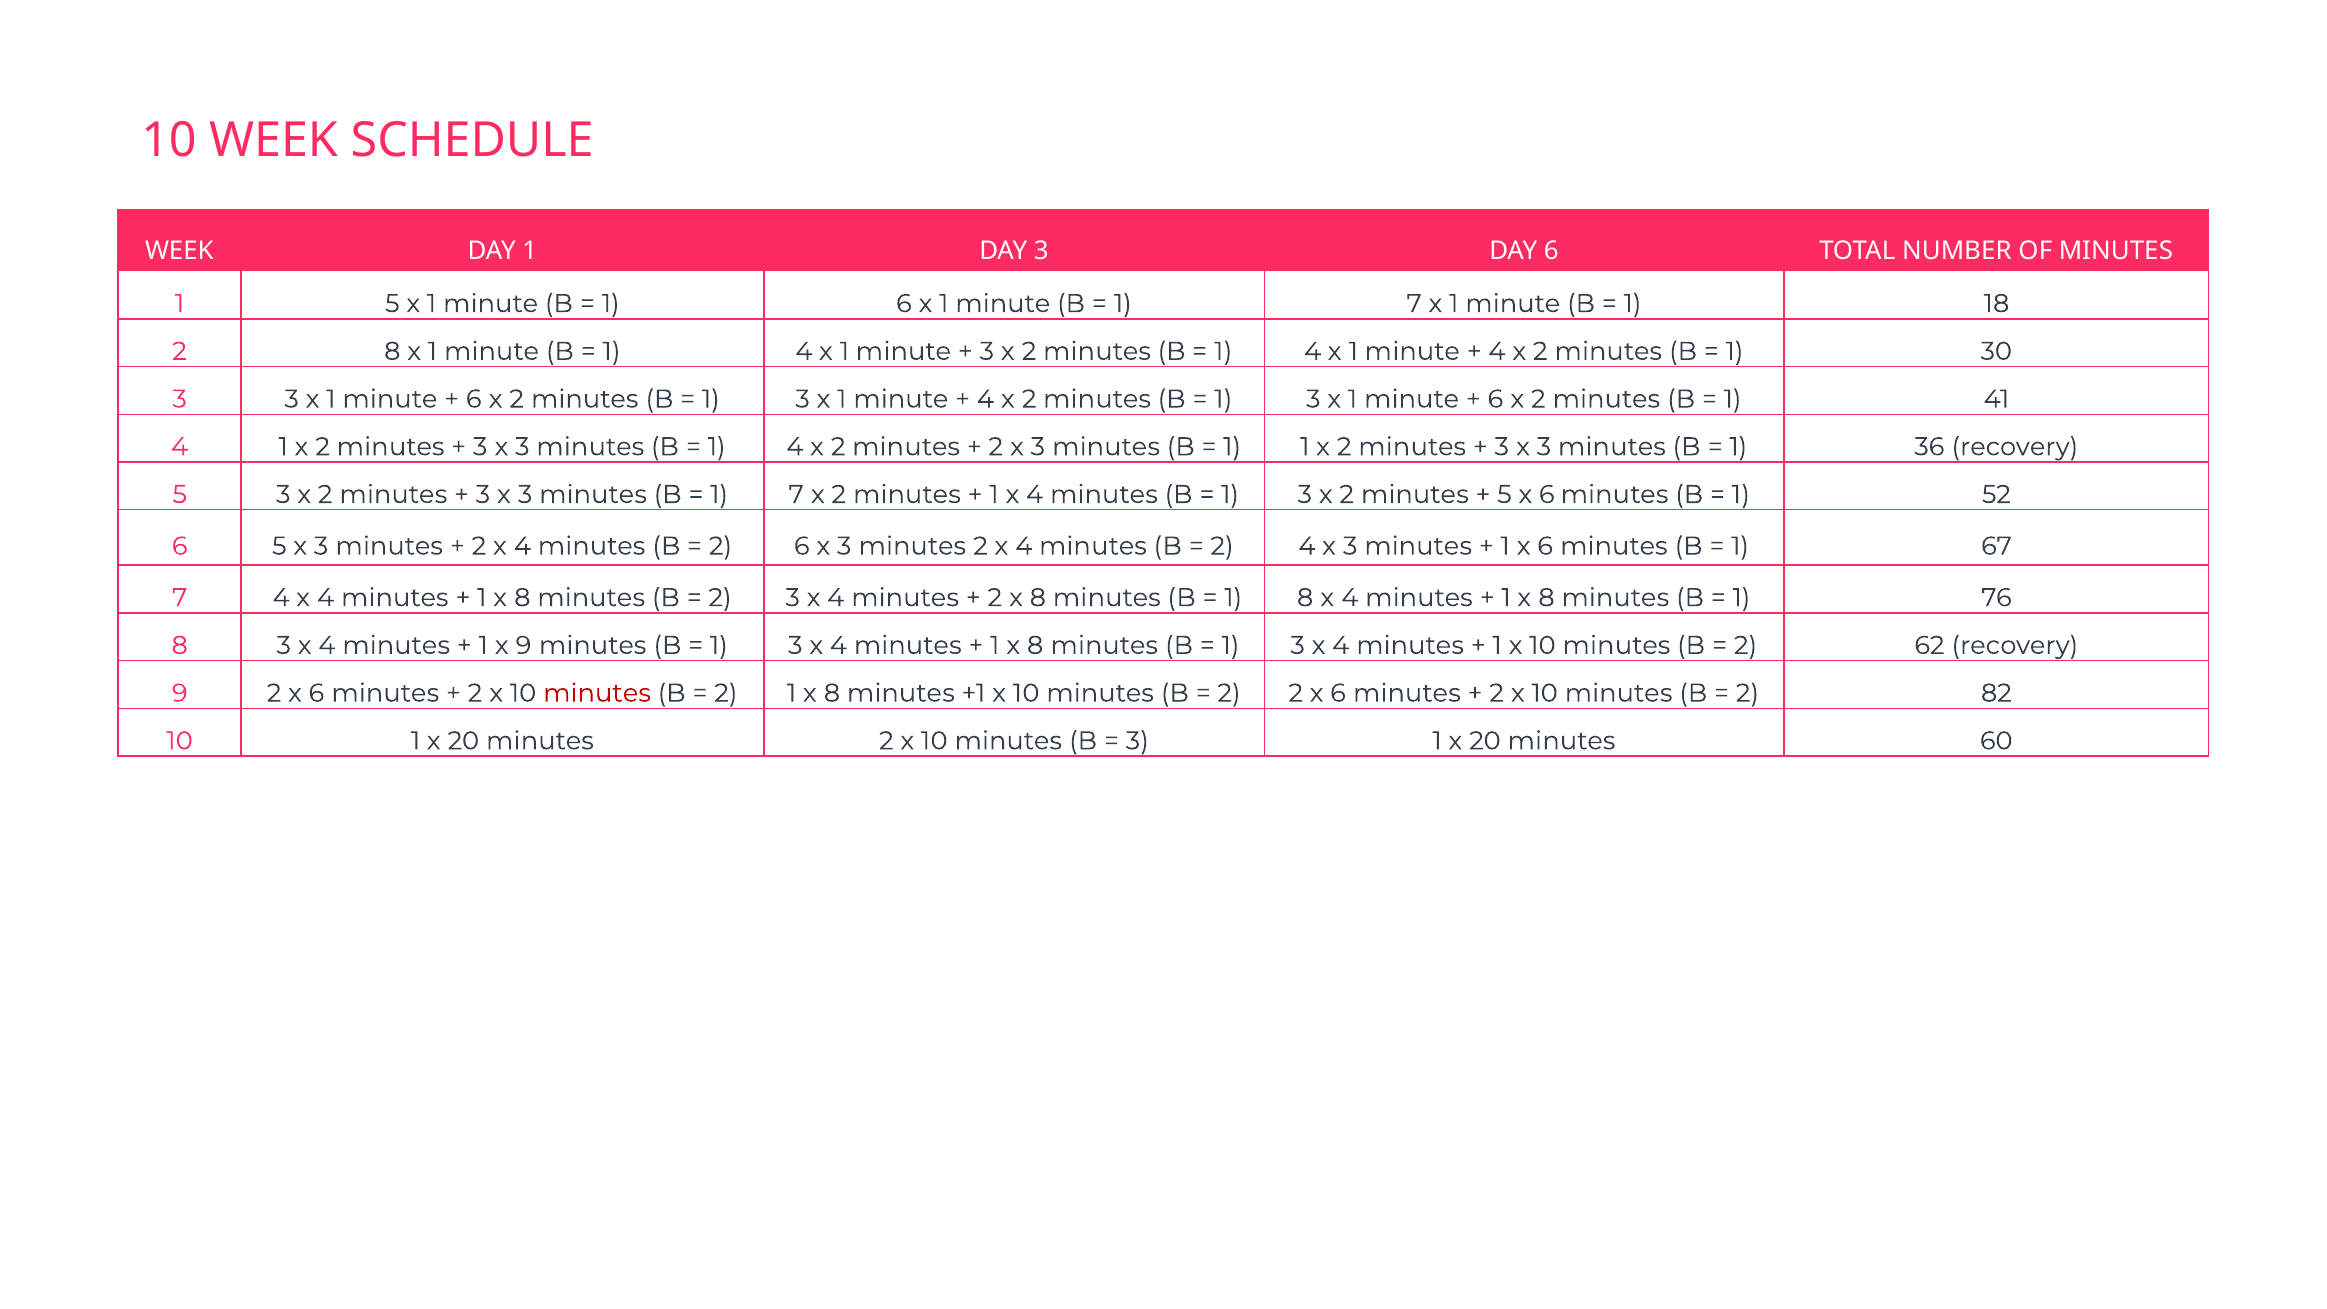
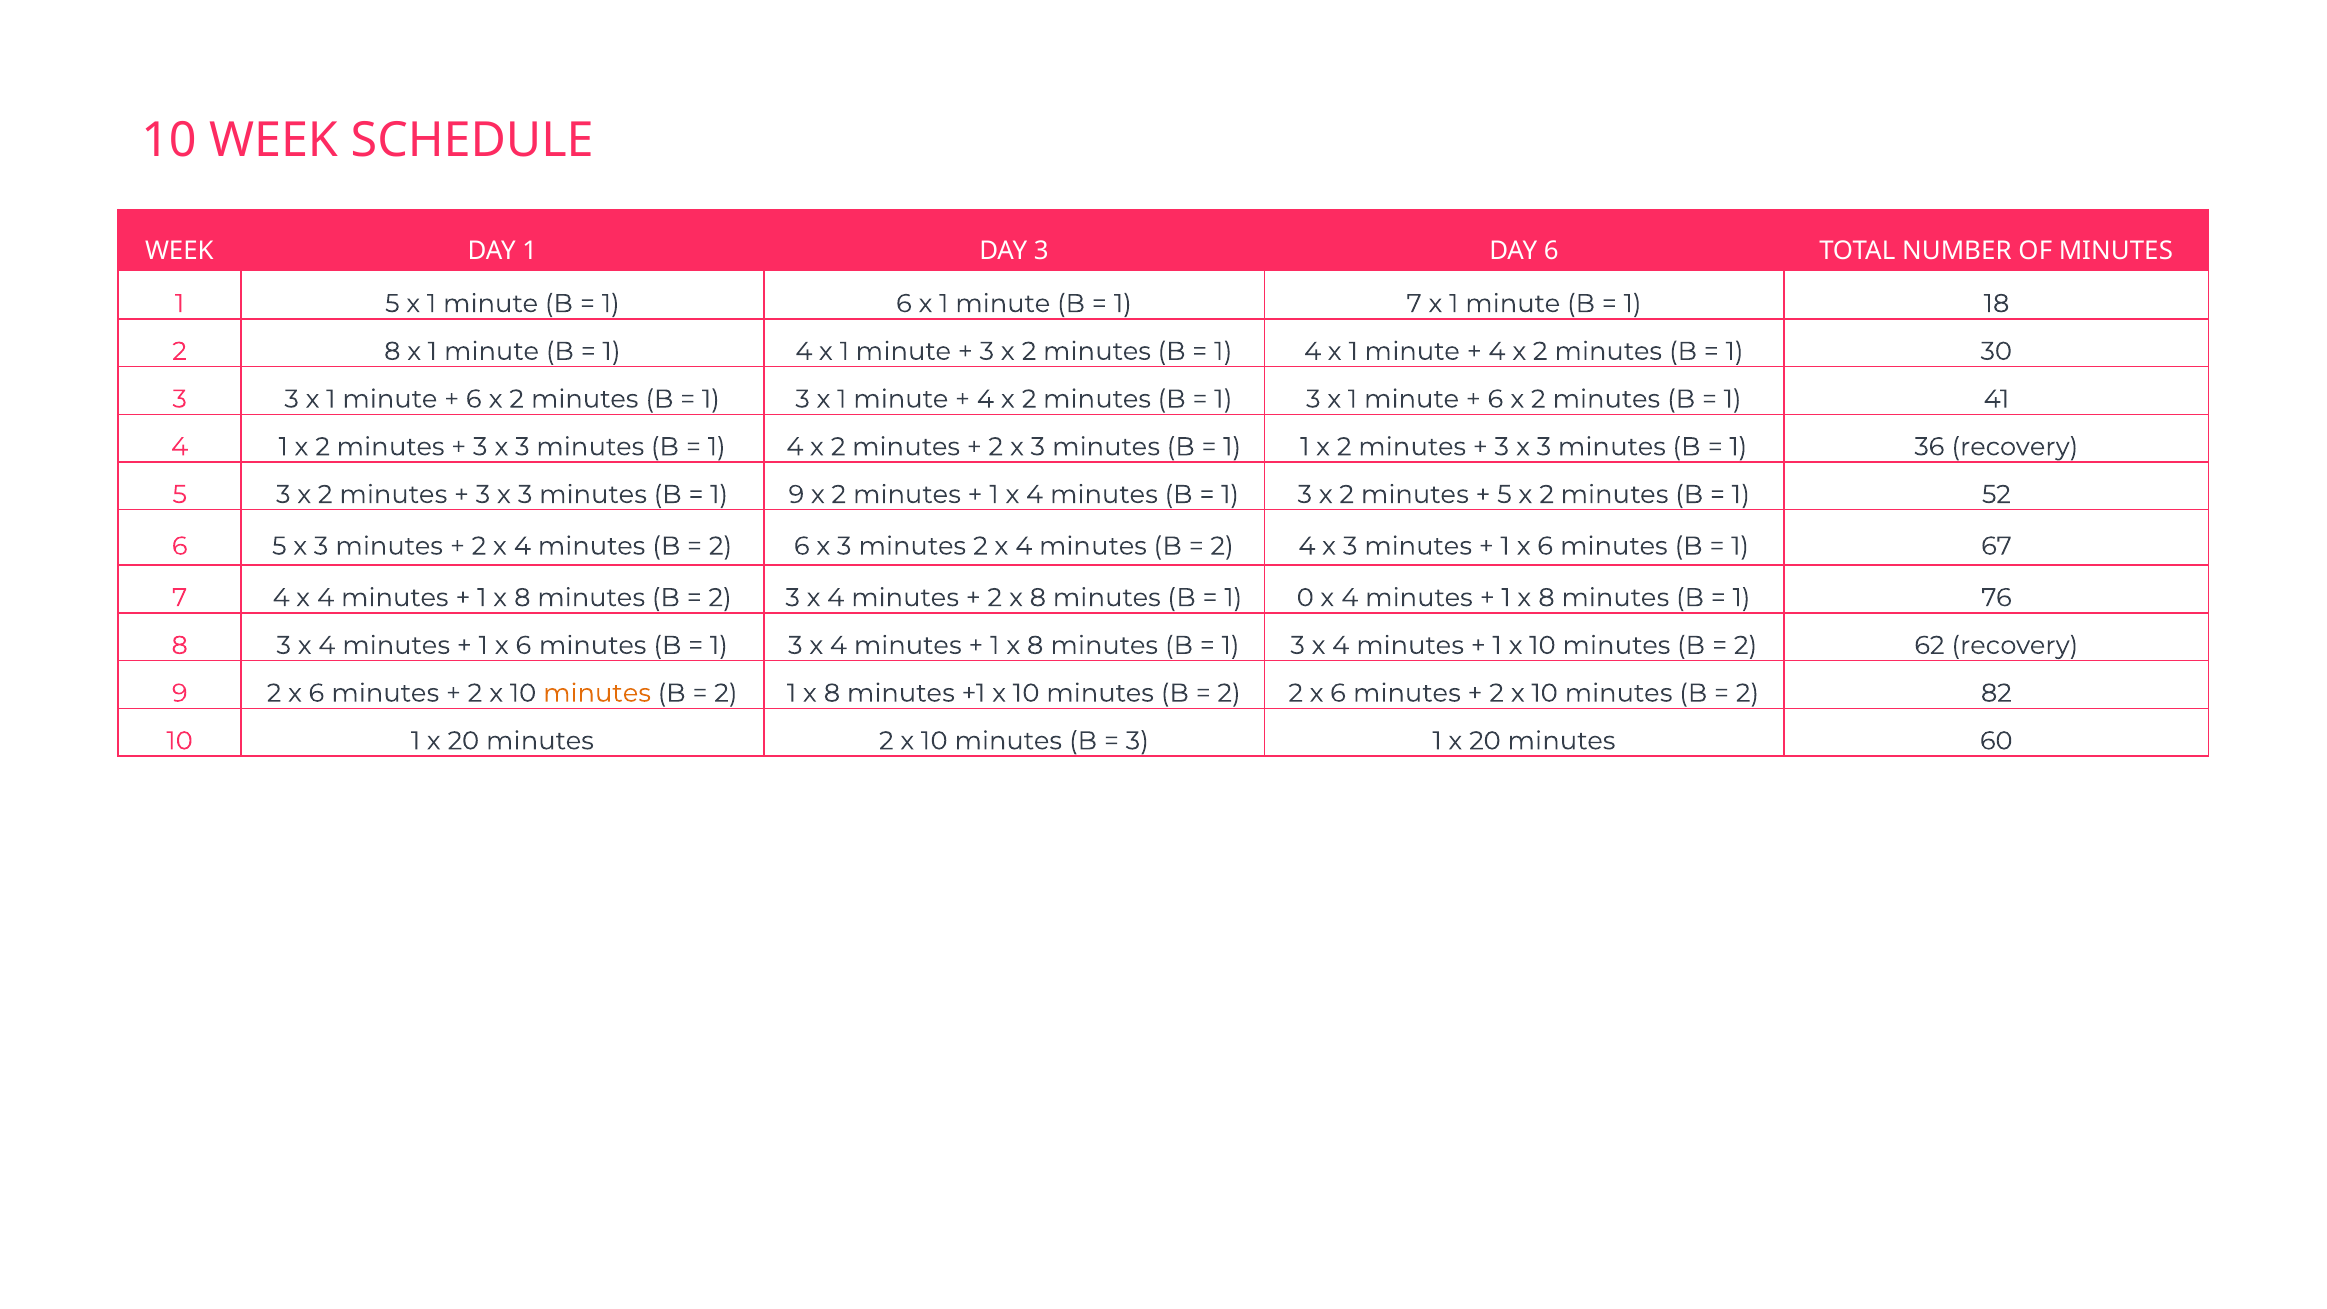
7: 7 -> 9 (796, 495)
5 x 6: 6 -> 2 (1547, 495)
1 8: 8 -> 0 (1305, 598)
9: 9 -> 6 (523, 645)
minutes colour: red -> orange (597, 693)
